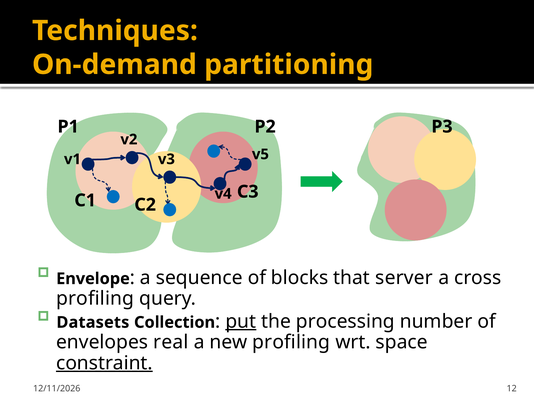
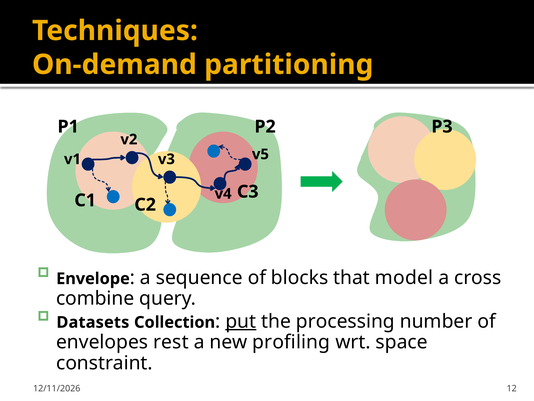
server: server -> model (404, 277)
profiling: profiling -> combine (95, 298)
real: real -> rest (171, 342)
constraint underline: present -> none (104, 363)
